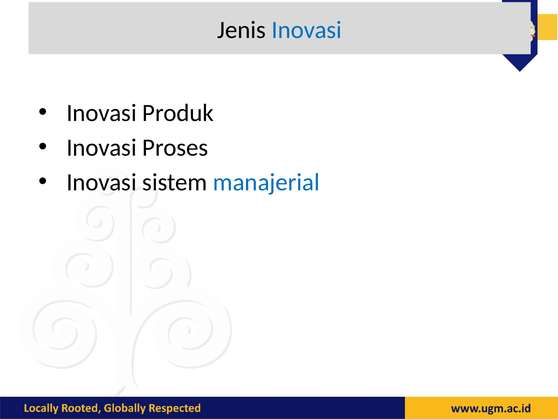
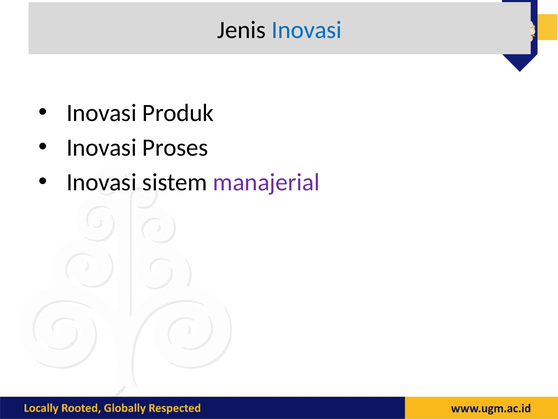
manajerial colour: blue -> purple (266, 182)
